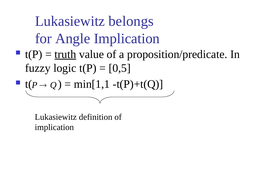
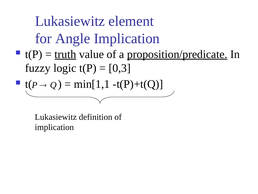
belongs: belongs -> element (131, 21)
proposition/predicate underline: none -> present (177, 54)
0,5: 0,5 -> 0,3 (120, 68)
